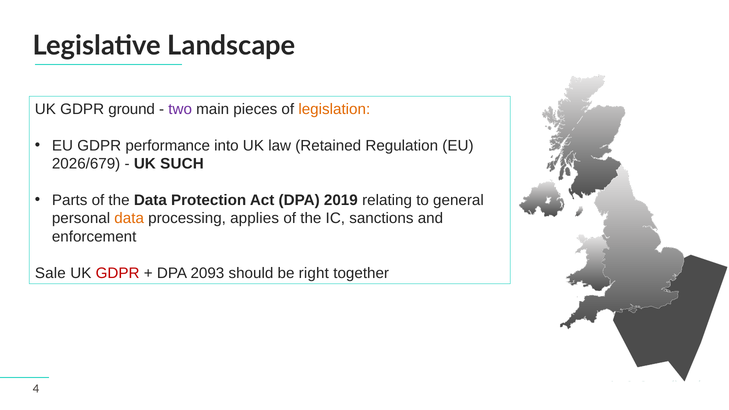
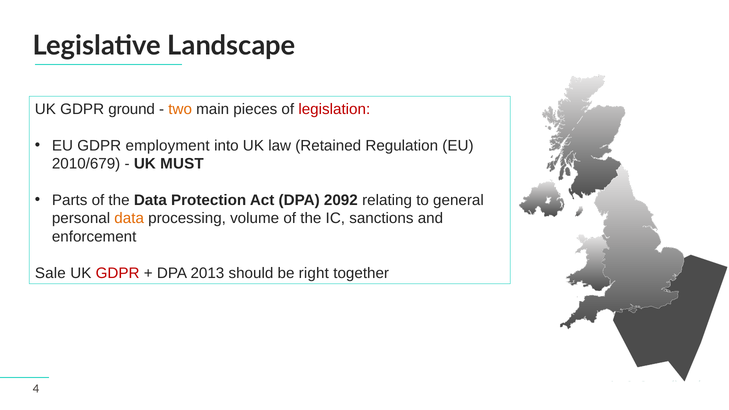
two colour: purple -> orange (180, 109)
legislation colour: orange -> red (334, 109)
performance: performance -> employment (168, 146)
2026/679: 2026/679 -> 2010/679 (86, 164)
SUCH: SUCH -> MUST (182, 164)
2019: 2019 -> 2092 (341, 200)
applies: applies -> volume (255, 218)
2093: 2093 -> 2013 (207, 273)
